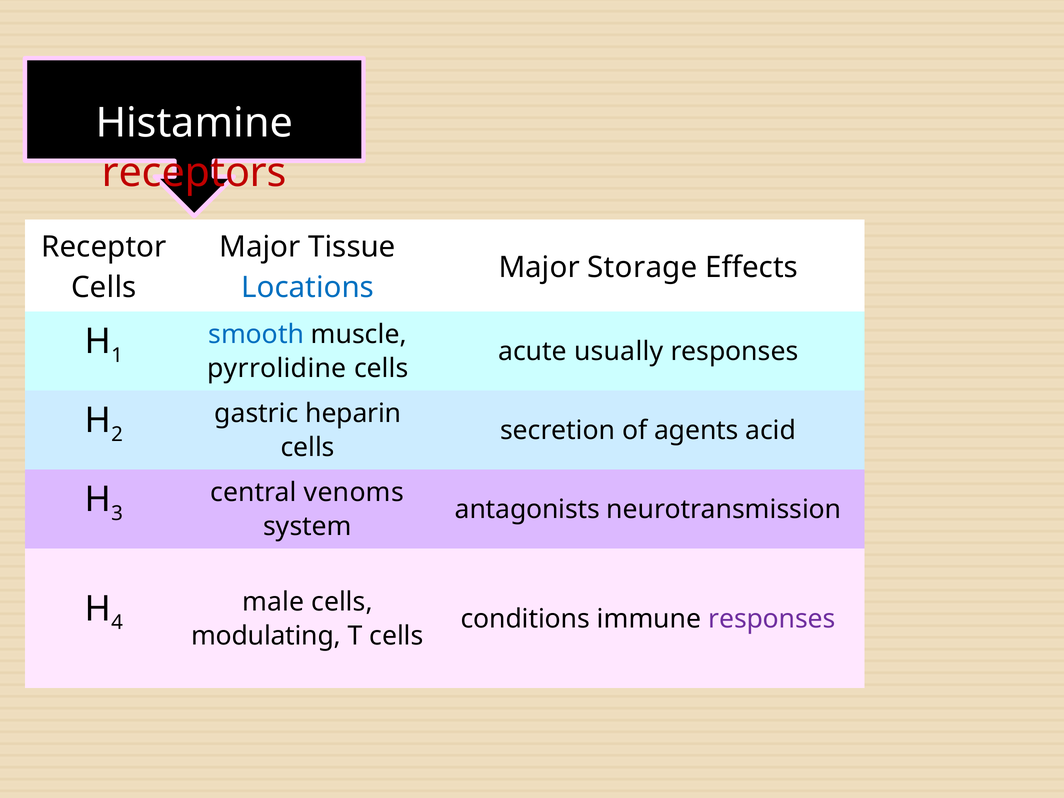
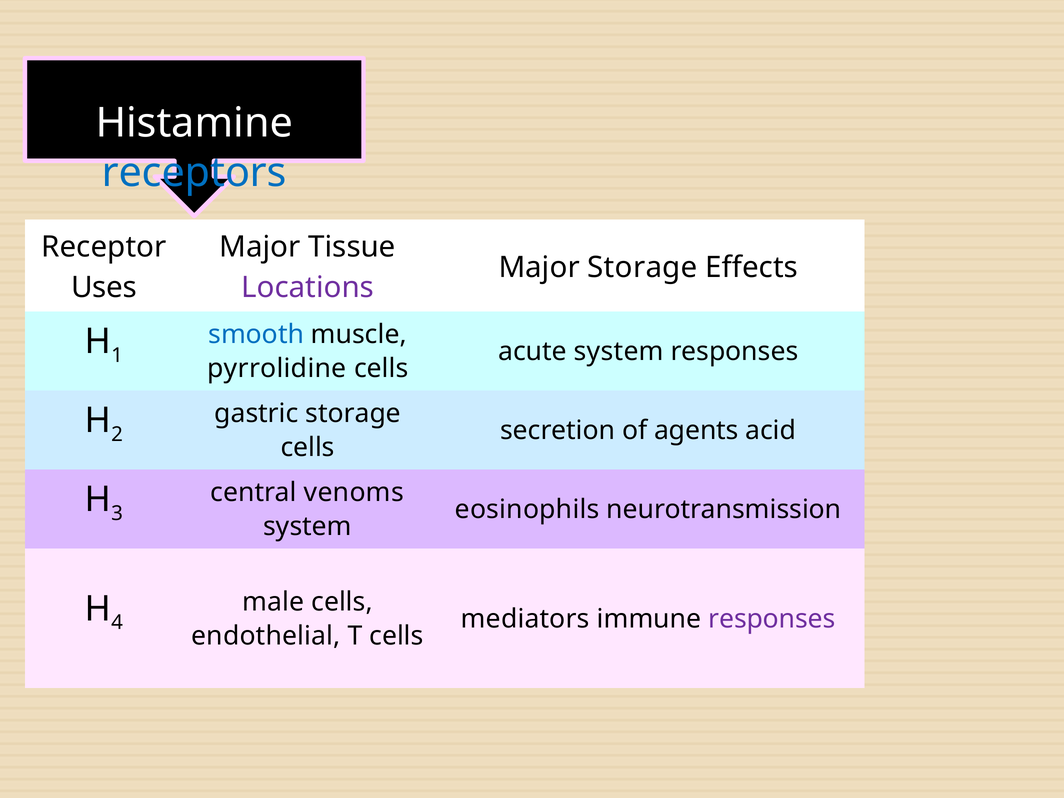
receptors colour: red -> blue (194, 173)
Cells: Cells -> Uses (104, 288)
Locations colour: blue -> purple (308, 288)
acute usually: usually -> system (619, 351)
gastric heparin: heparin -> storage (353, 414)
antagonists: antagonists -> eosinophils (527, 510)
conditions: conditions -> mediators (525, 619)
modulating: modulating -> endothelial (266, 636)
